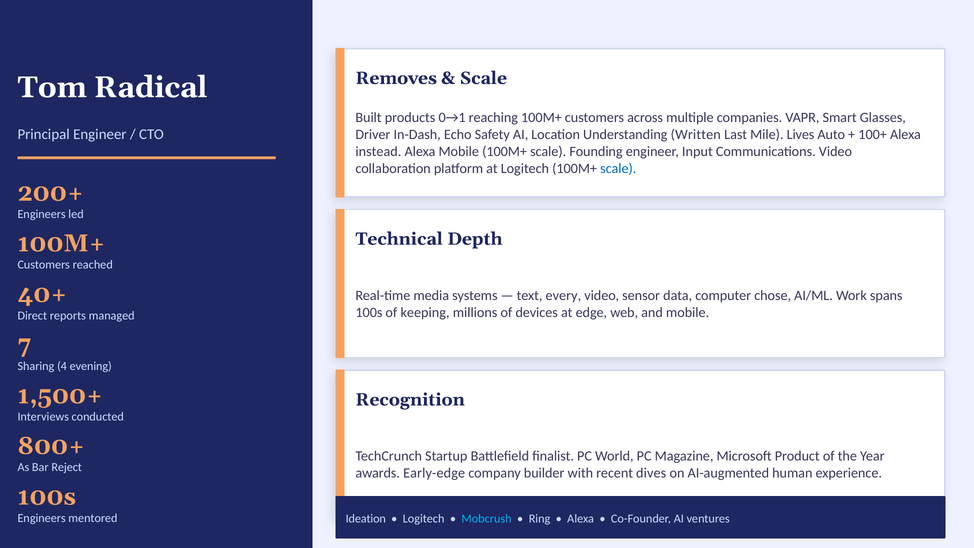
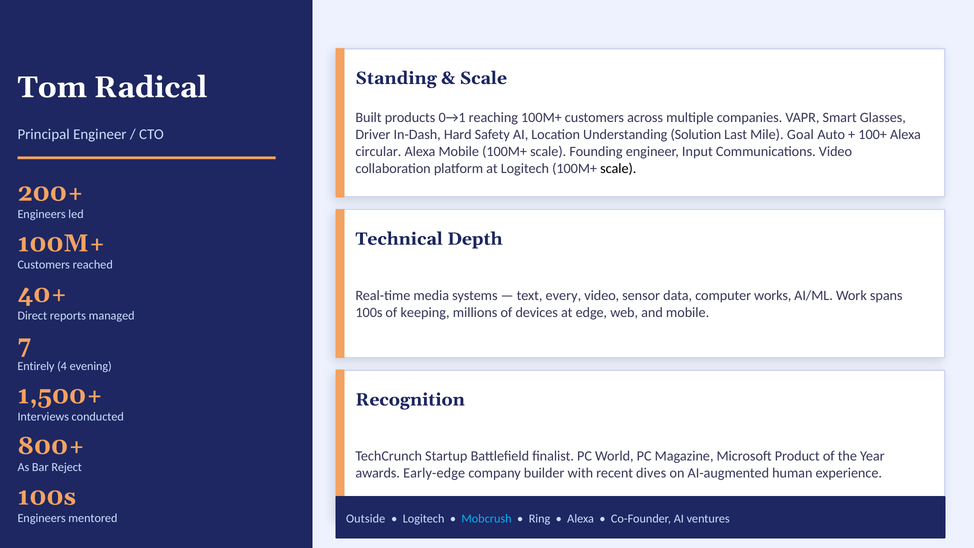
Removes: Removes -> Standing (396, 78)
Echo: Echo -> Hard (458, 135)
Written: Written -> Solution (696, 135)
Lives: Lives -> Goal (800, 135)
instead: instead -> circular (378, 152)
scale colour: blue -> black (618, 169)
chose: chose -> works (773, 295)
Sharing: Sharing -> Entirely (36, 366)
Ideation: Ideation -> Outside (366, 519)
